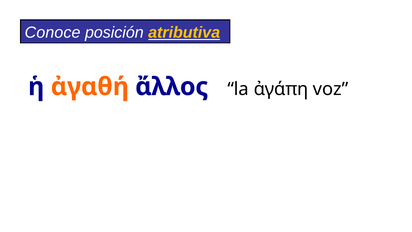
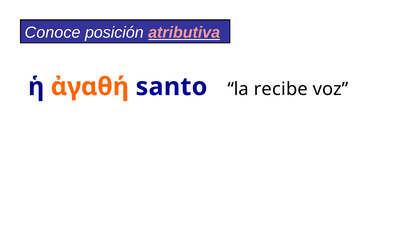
atributiva colour: yellow -> pink (184, 32)
ἄλλος: ἄλλος -> santo (171, 87)
ἀγάπη: ἀγάπη -> recibe (281, 89)
